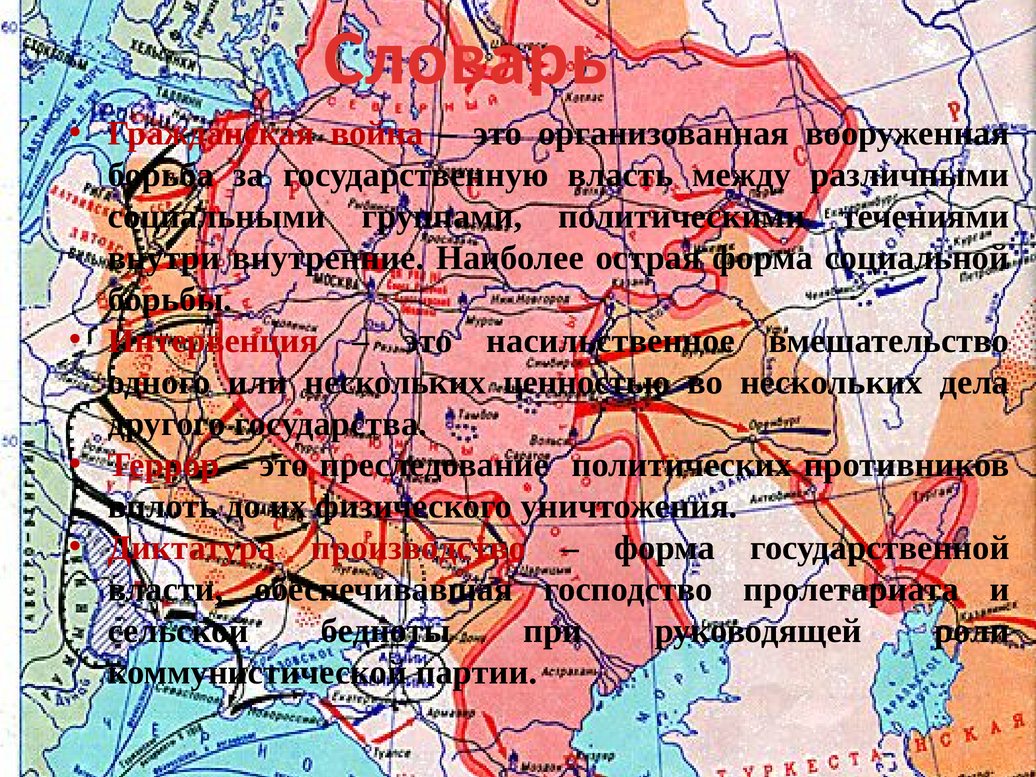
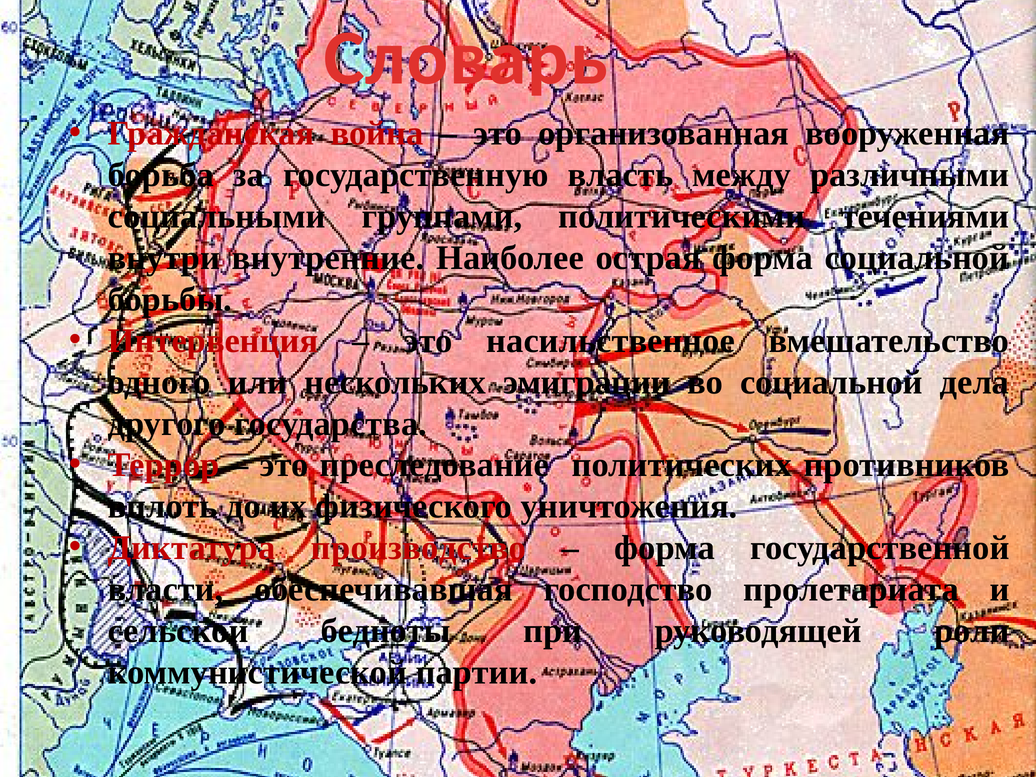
ценностью: ценностью -> эмиграции (587, 382)
во нескольких: нескольких -> социальной (831, 382)
